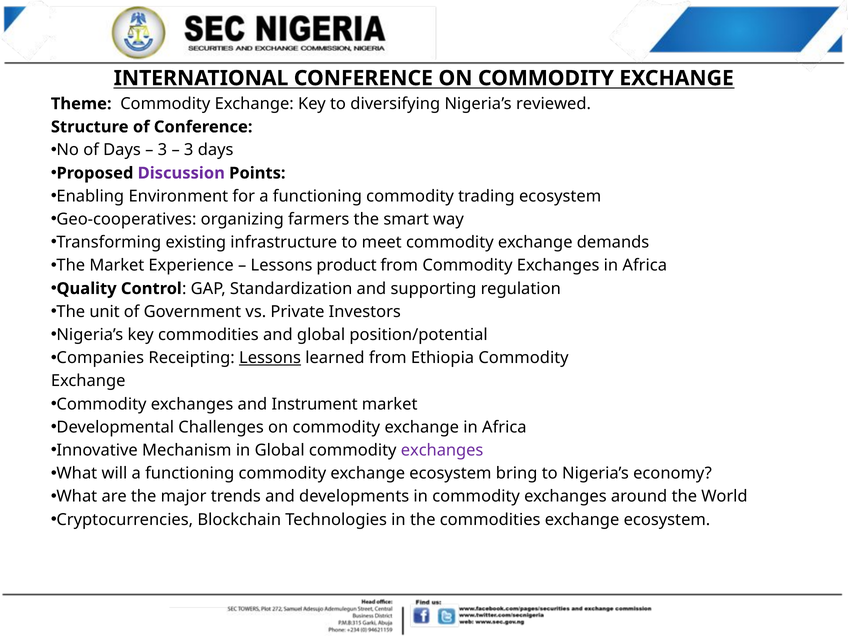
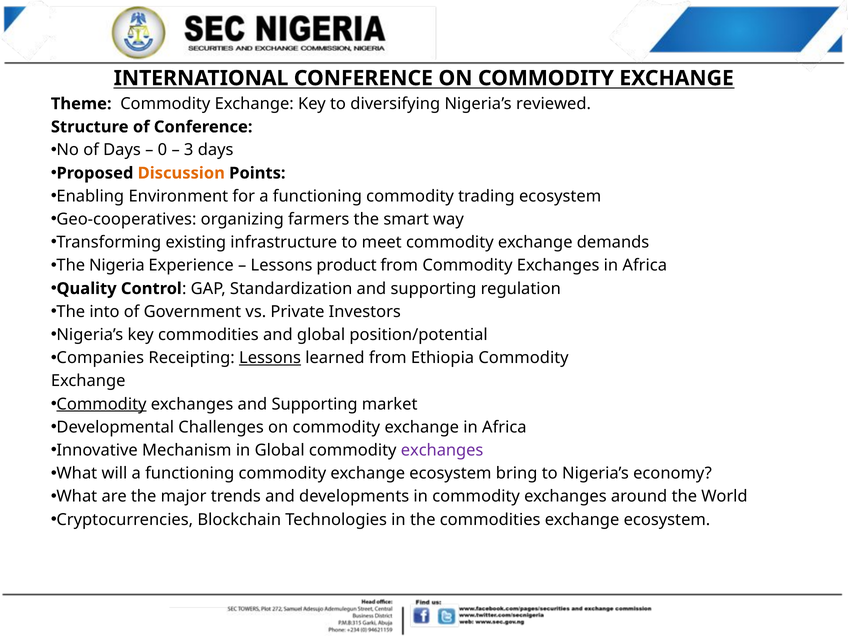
3: 3 -> 0 (162, 150)
Discussion colour: purple -> orange (181, 173)
The Market: Market -> Nigeria (117, 266)
unit: unit -> into (104, 312)
Commodity underline: none -> present (102, 404)
exchanges and Instrument: Instrument -> Supporting (315, 404)
